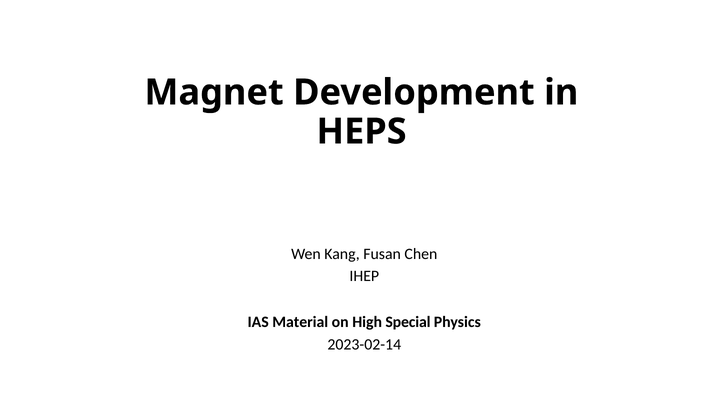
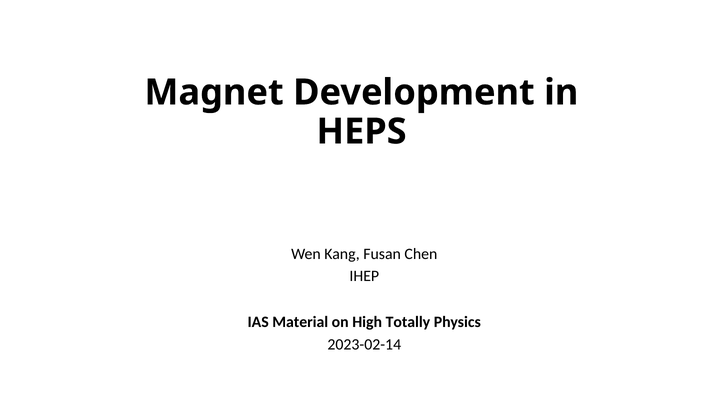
Special: Special -> Totally (408, 322)
